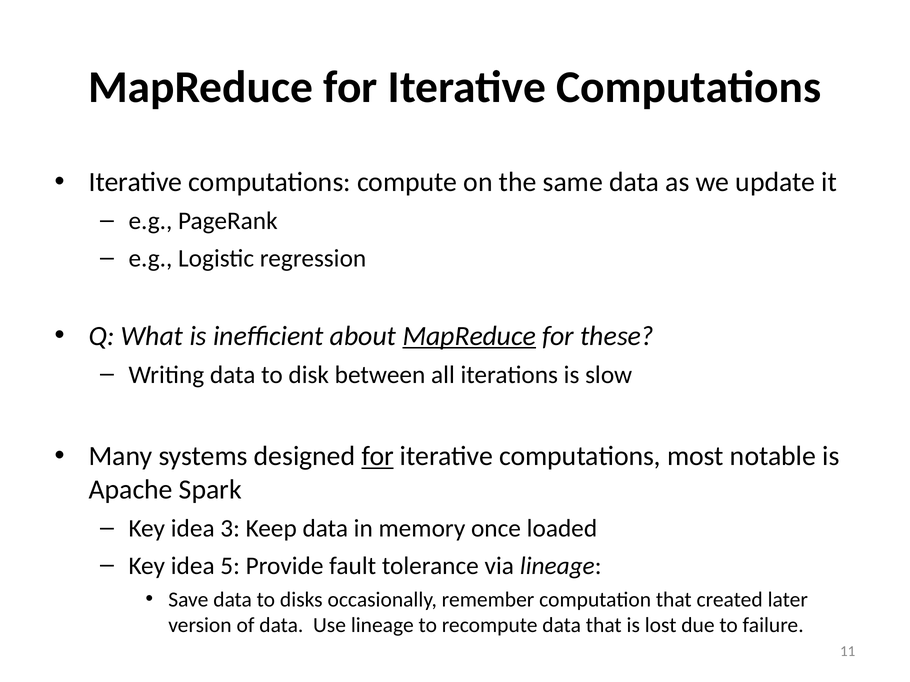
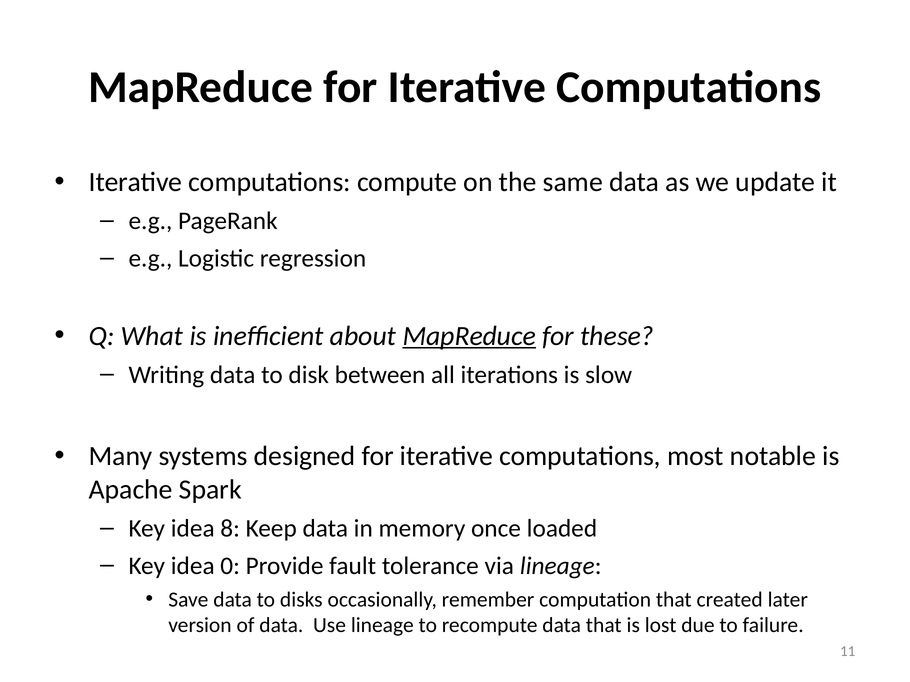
for underline: present -> none (378, 457)
3: 3 -> 8 (230, 529)
5: 5 -> 0 (230, 566)
